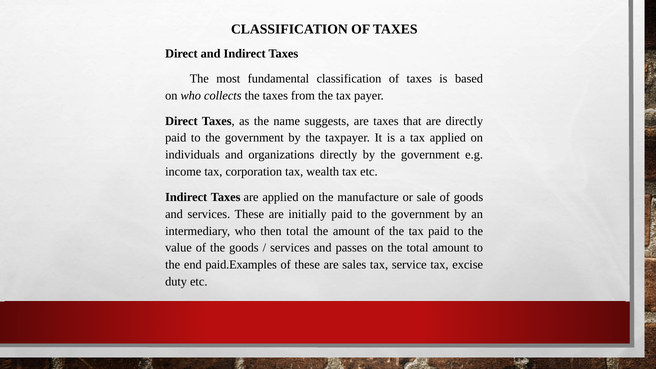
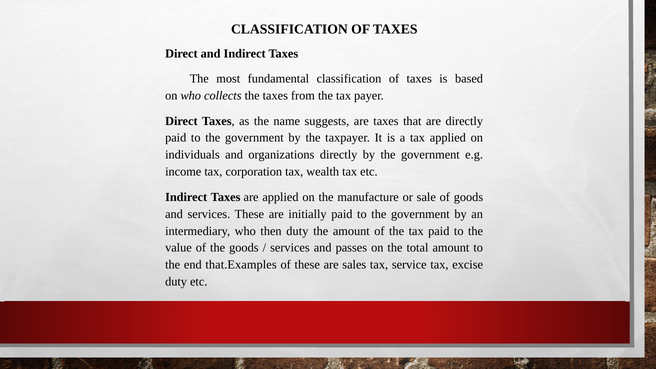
then total: total -> duty (297, 231)
paid.Examples: paid.Examples -> that.Examples (241, 265)
